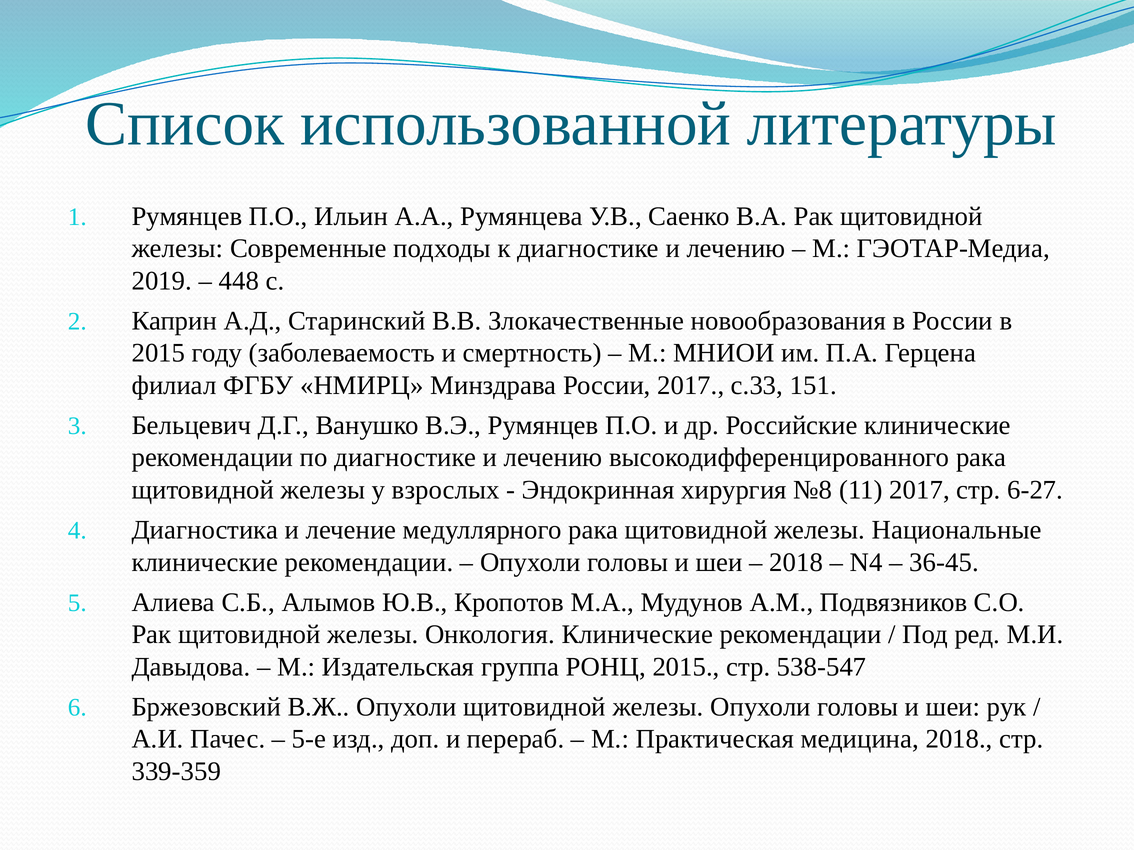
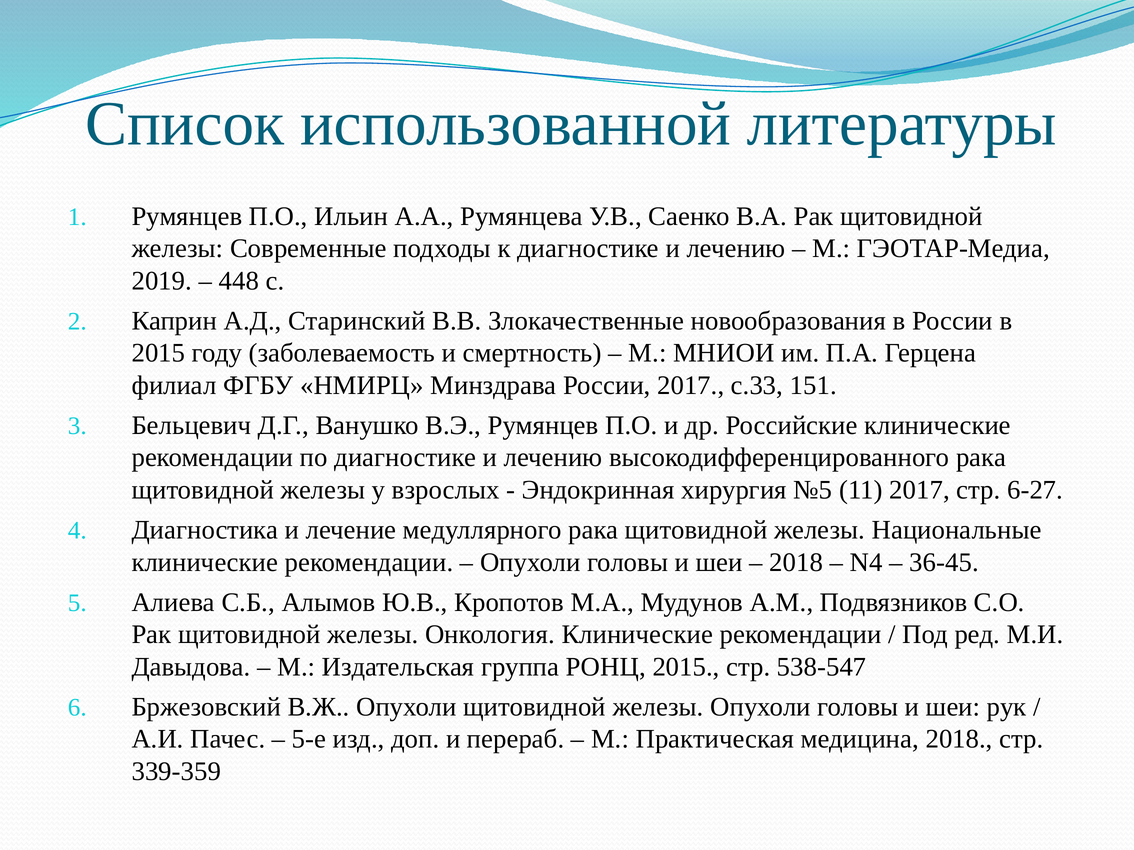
№8: №8 -> №5 (813, 490)
